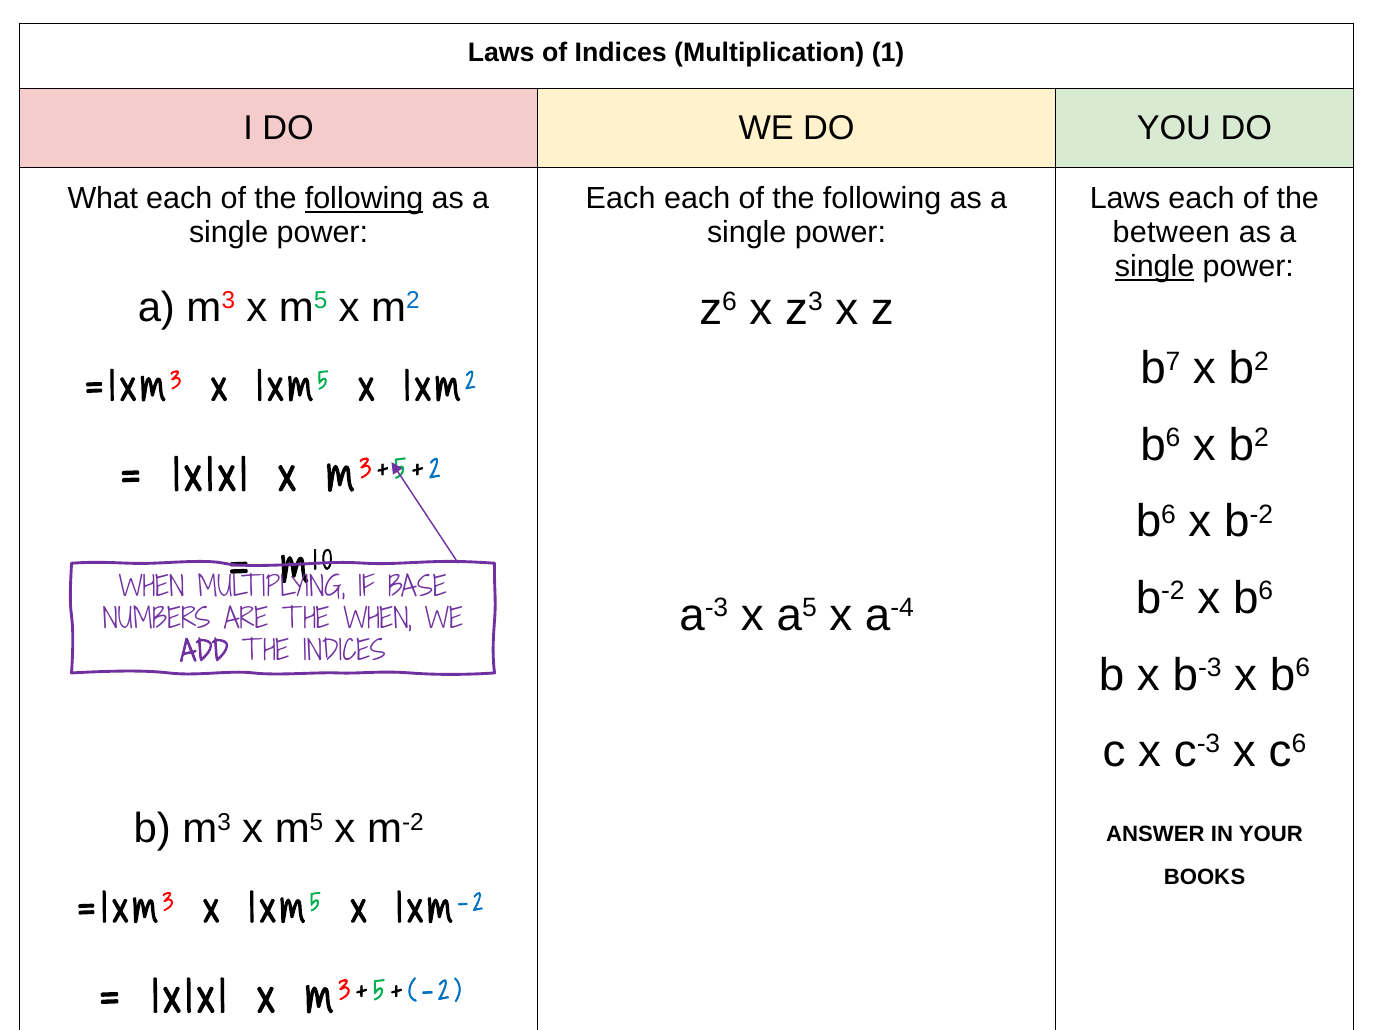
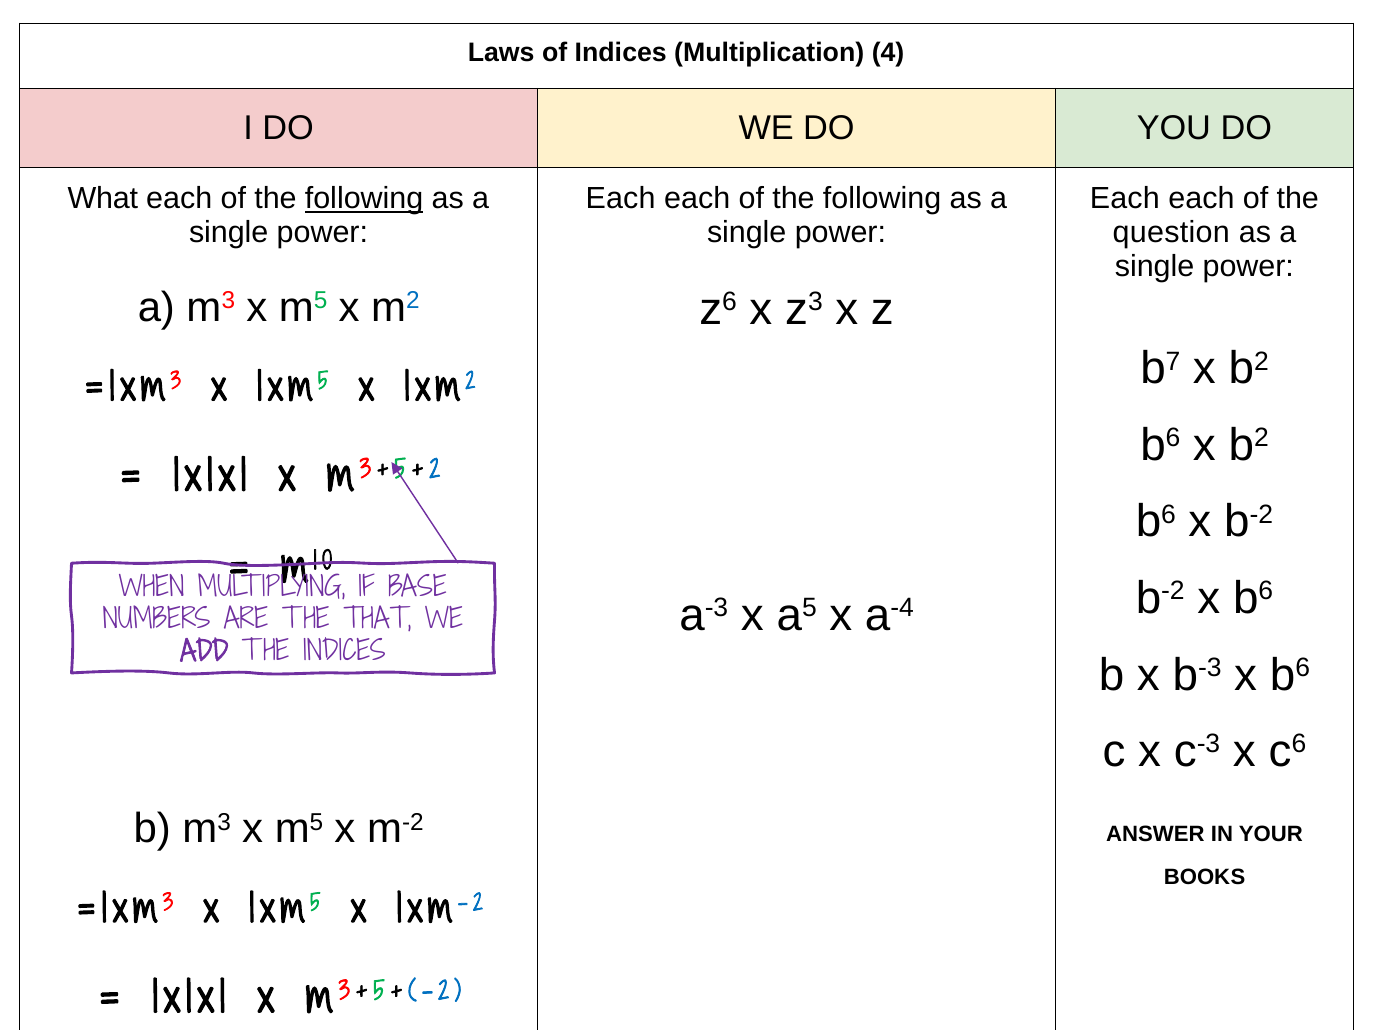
1: 1 -> 4 (888, 52)
Laws: Laws -> Each (1125, 199)
between: between -> question (1171, 233)
single underline: present -> none (1155, 266)
THE WHEN: WHEN -> THAT (377, 620)
